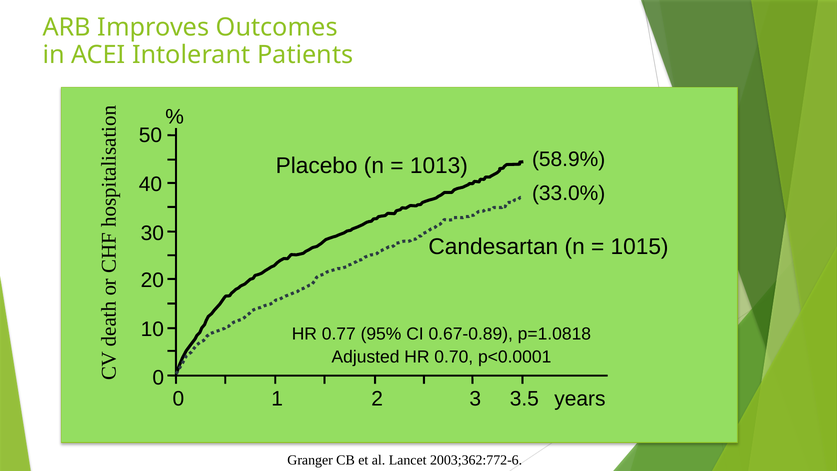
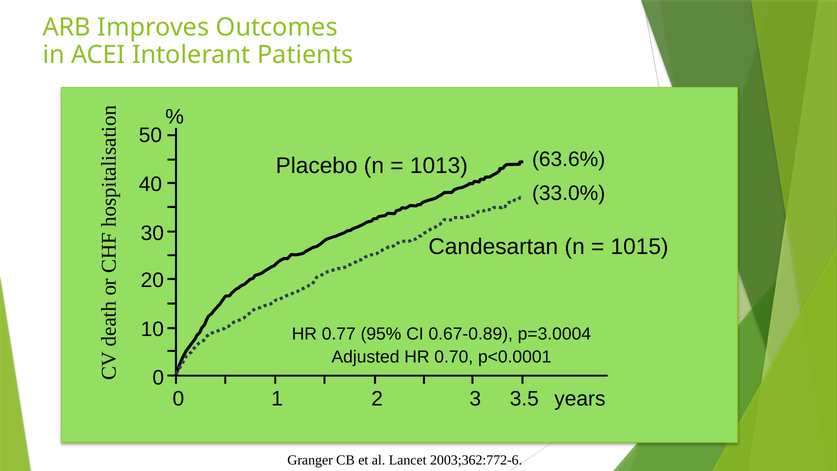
58.9%: 58.9% -> 63.6% (569, 159)
p=1.0818: p=1.0818 -> p=3.0004 (554, 334)
